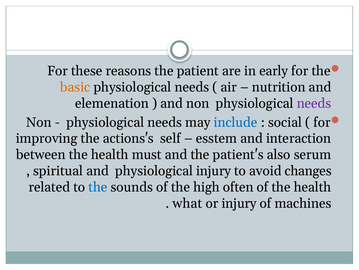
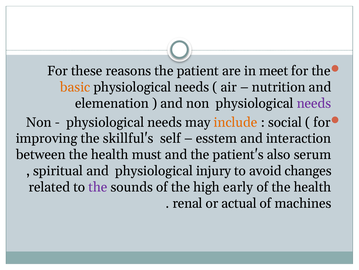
early: early -> meet (274, 71)
include colour: blue -> orange (236, 122)
actions's: actions's -> skillful's (128, 138)
the colour: blue -> purple (98, 187)
often: often -> early (238, 187)
what: what -> renal (188, 203)
or injury: injury -> actual (239, 203)
